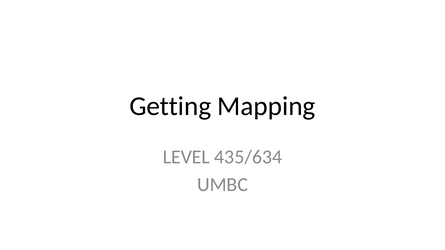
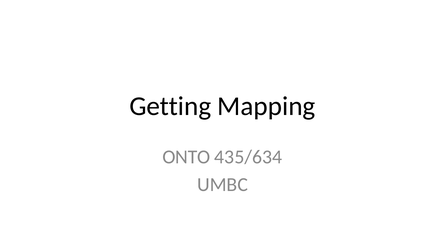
LEVEL: LEVEL -> ONTO (186, 157)
